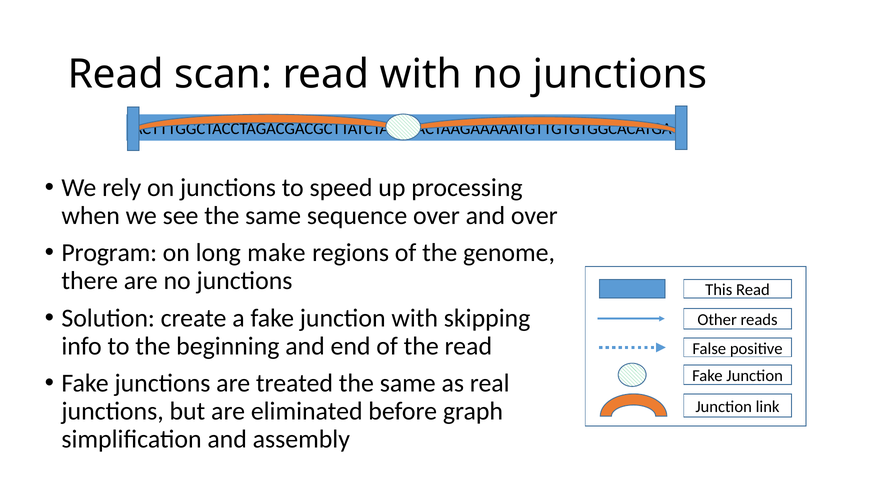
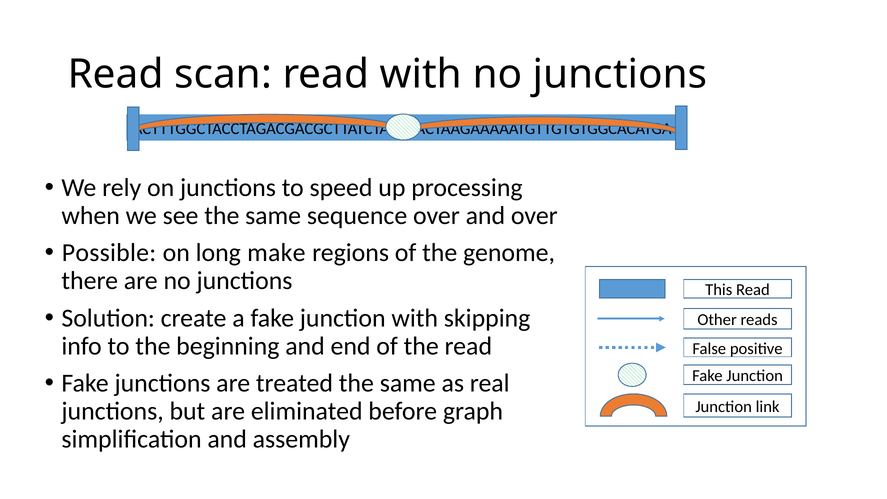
Program: Program -> Possible (109, 253)
